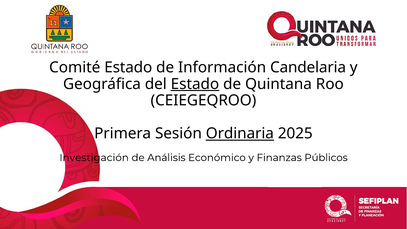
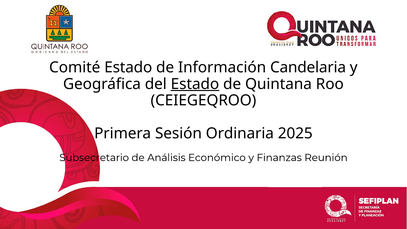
Ordinaria underline: present -> none (240, 133)
Investigación: Investigación -> Subsecretario (94, 158)
Públicos: Públicos -> Reunión (326, 158)
